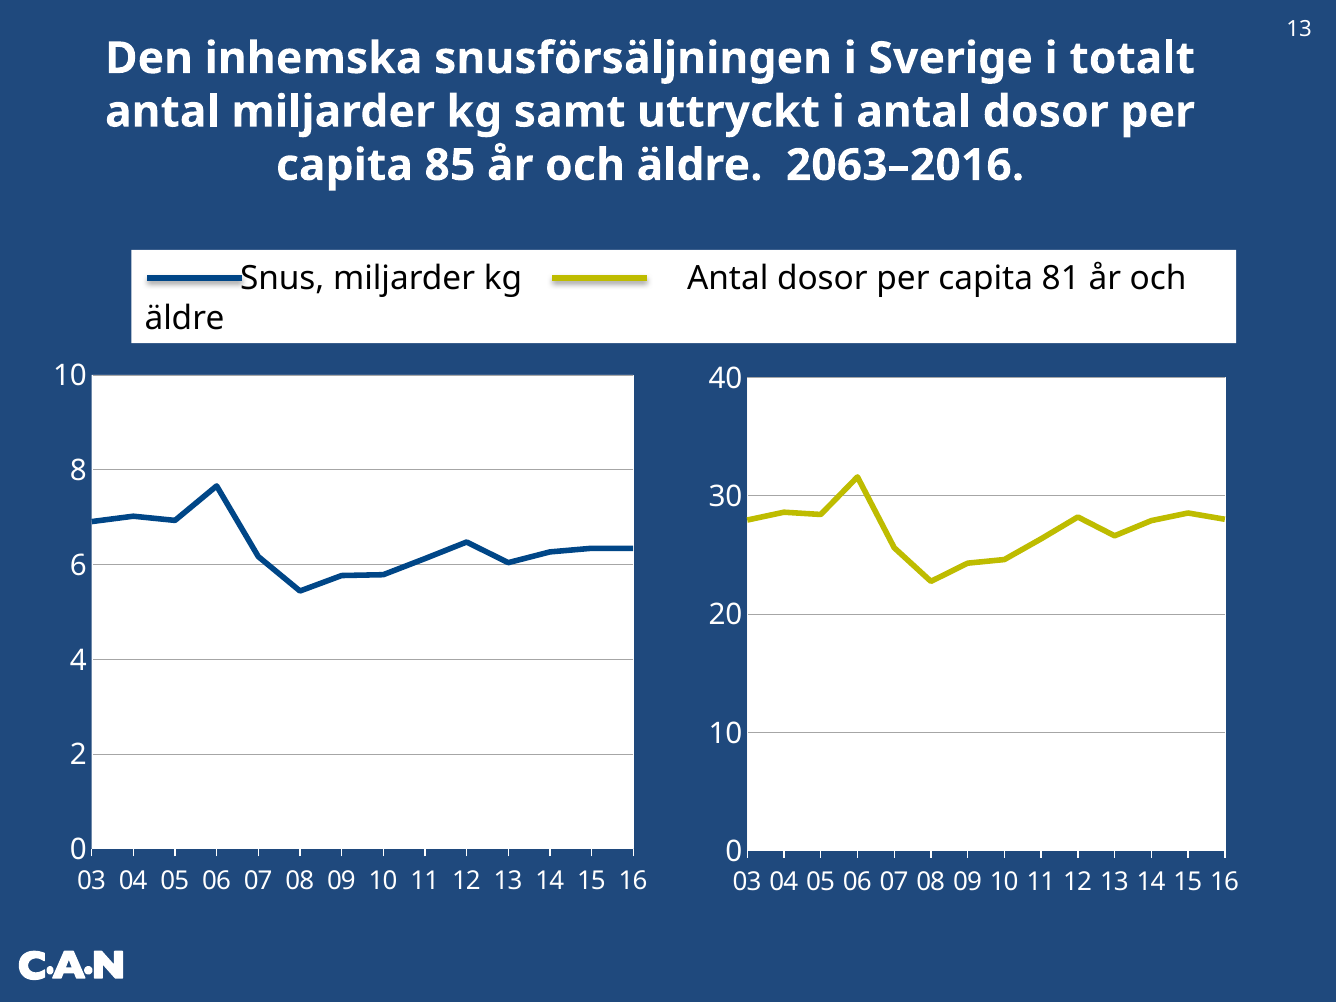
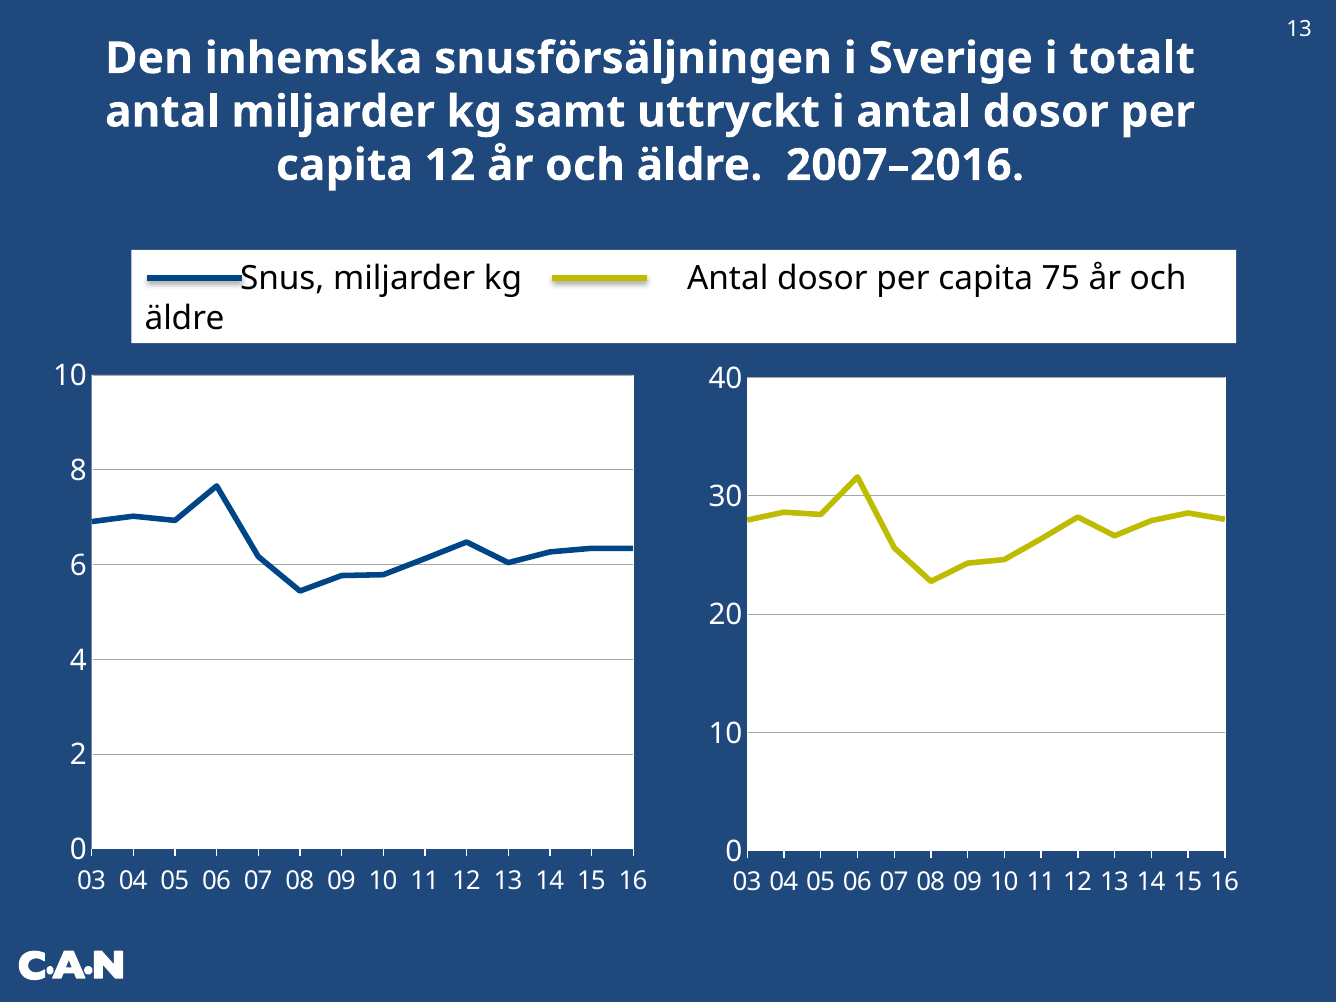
capita 85: 85 -> 12 (450, 165)
2063–2016: 2063–2016 -> 2007–2016 (905, 165)
81: 81 -> 75 (1061, 279)
